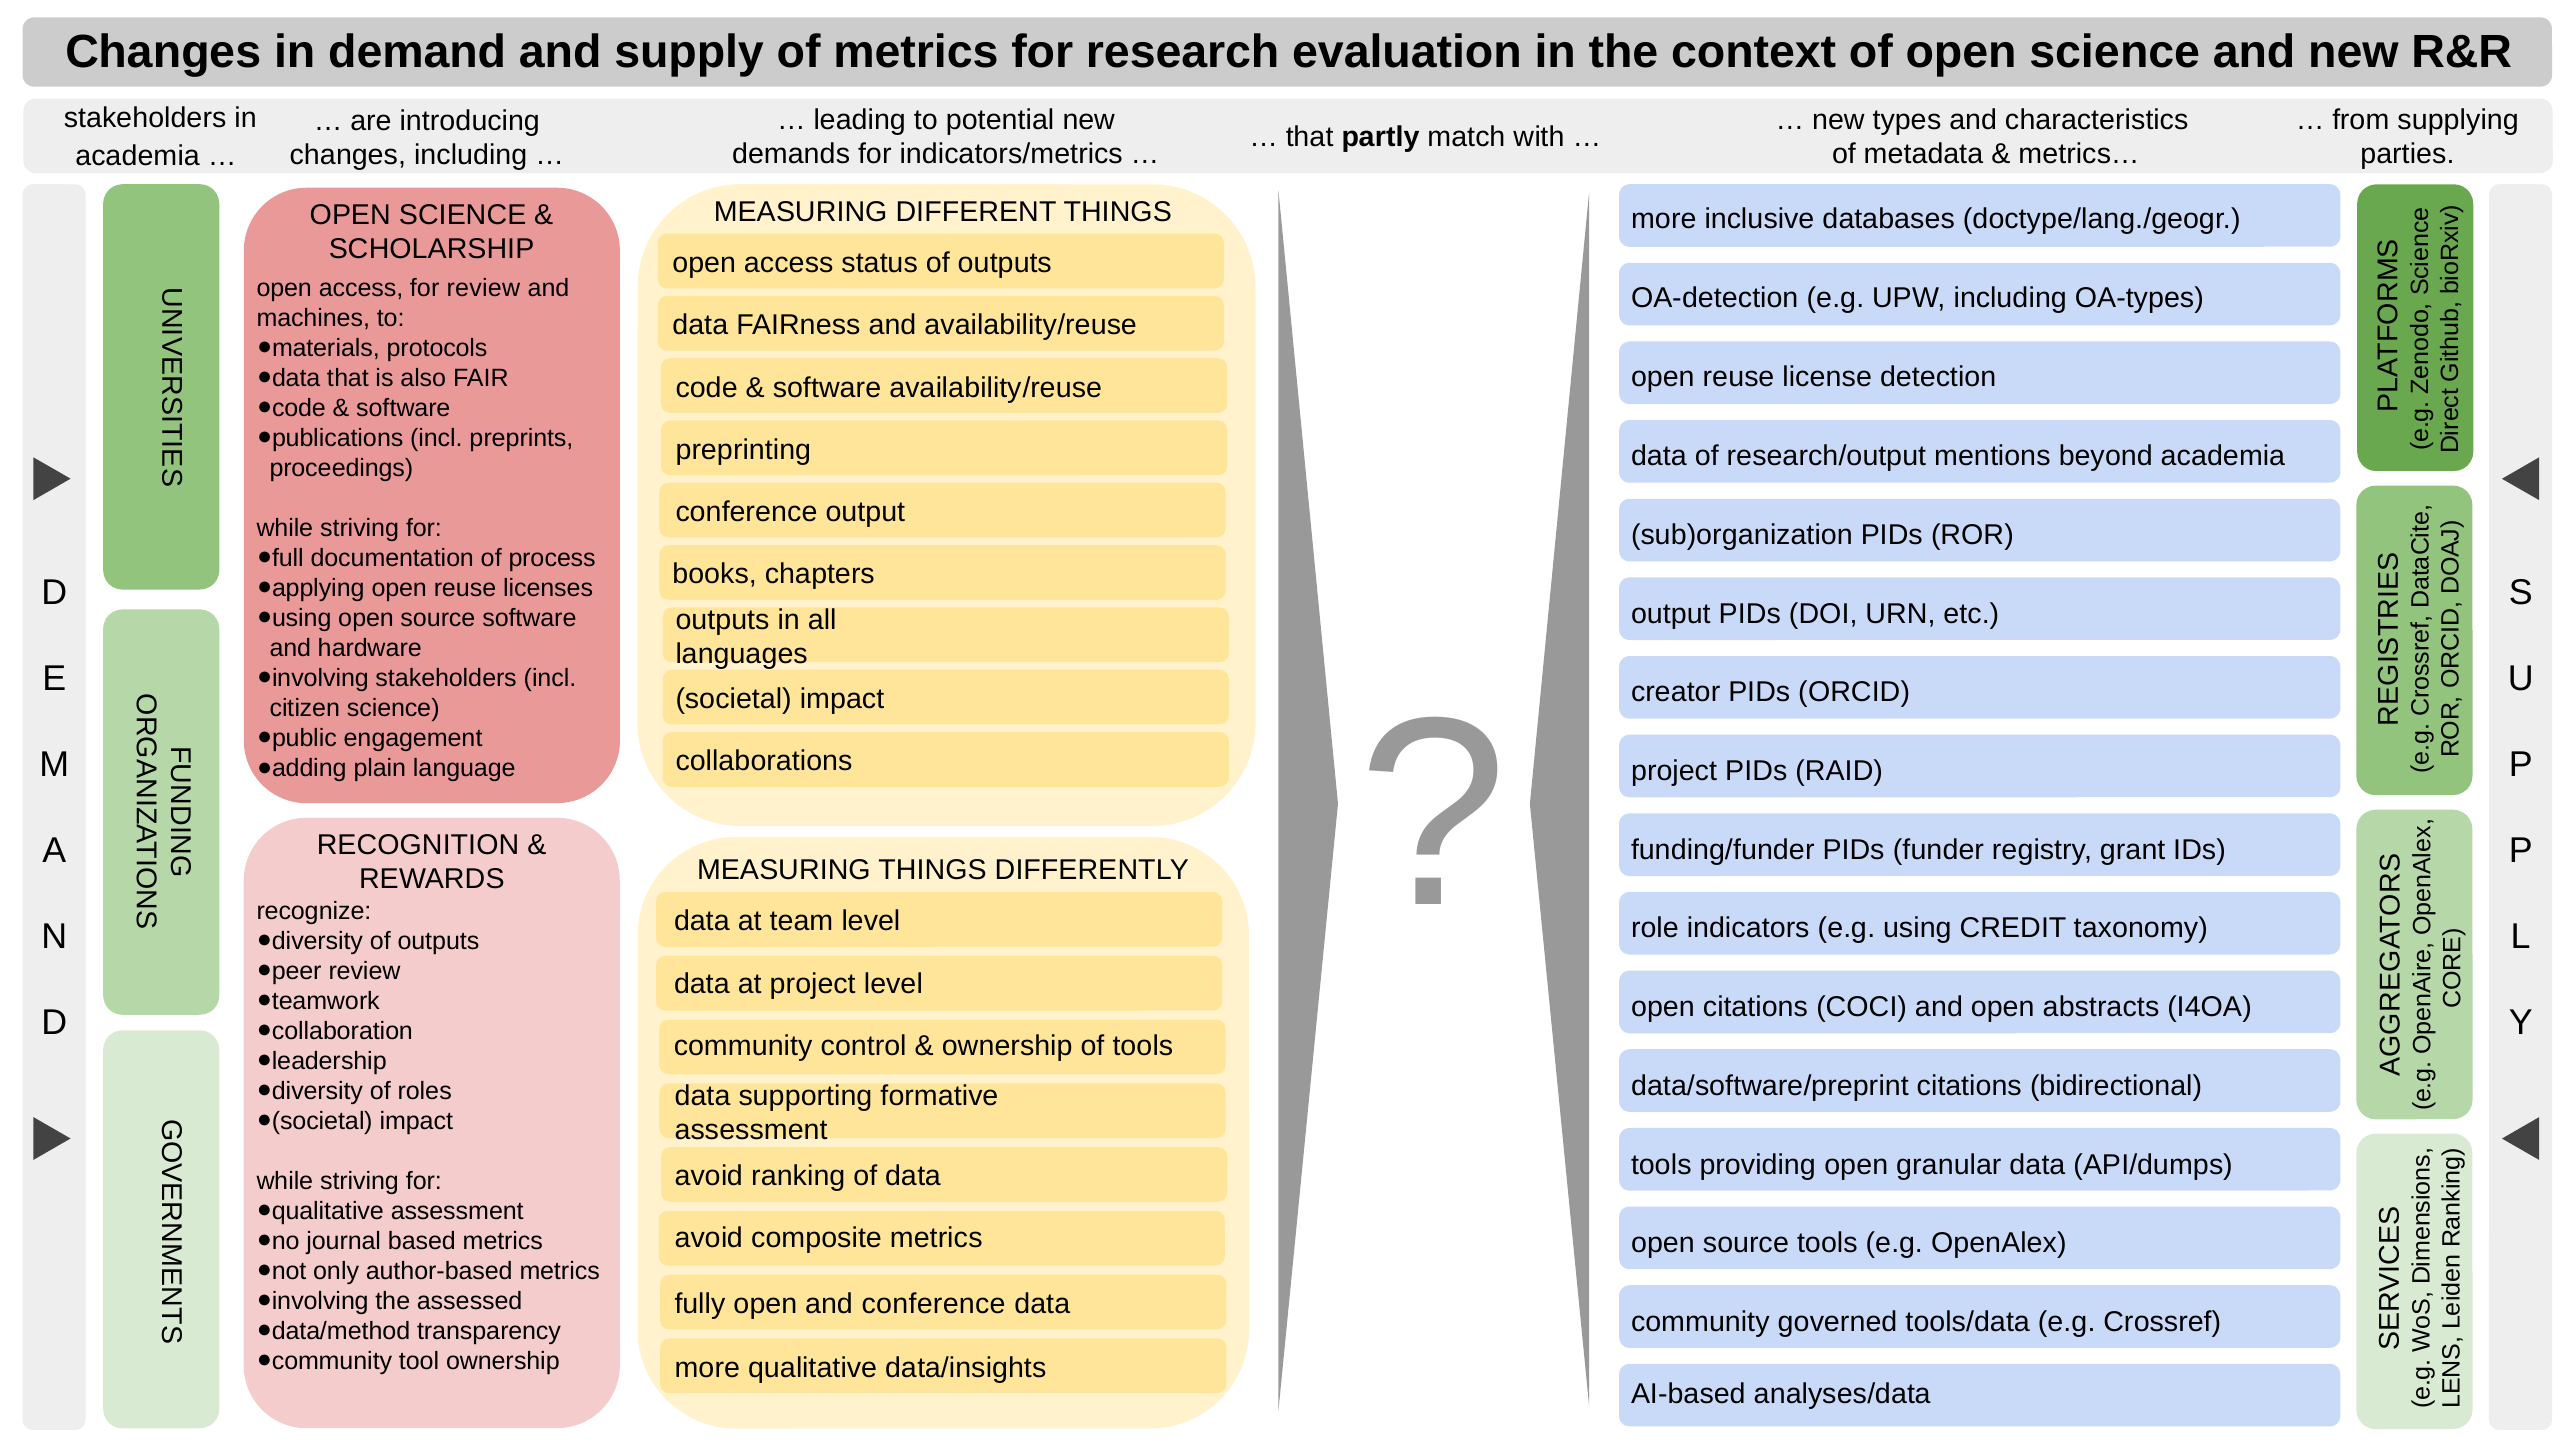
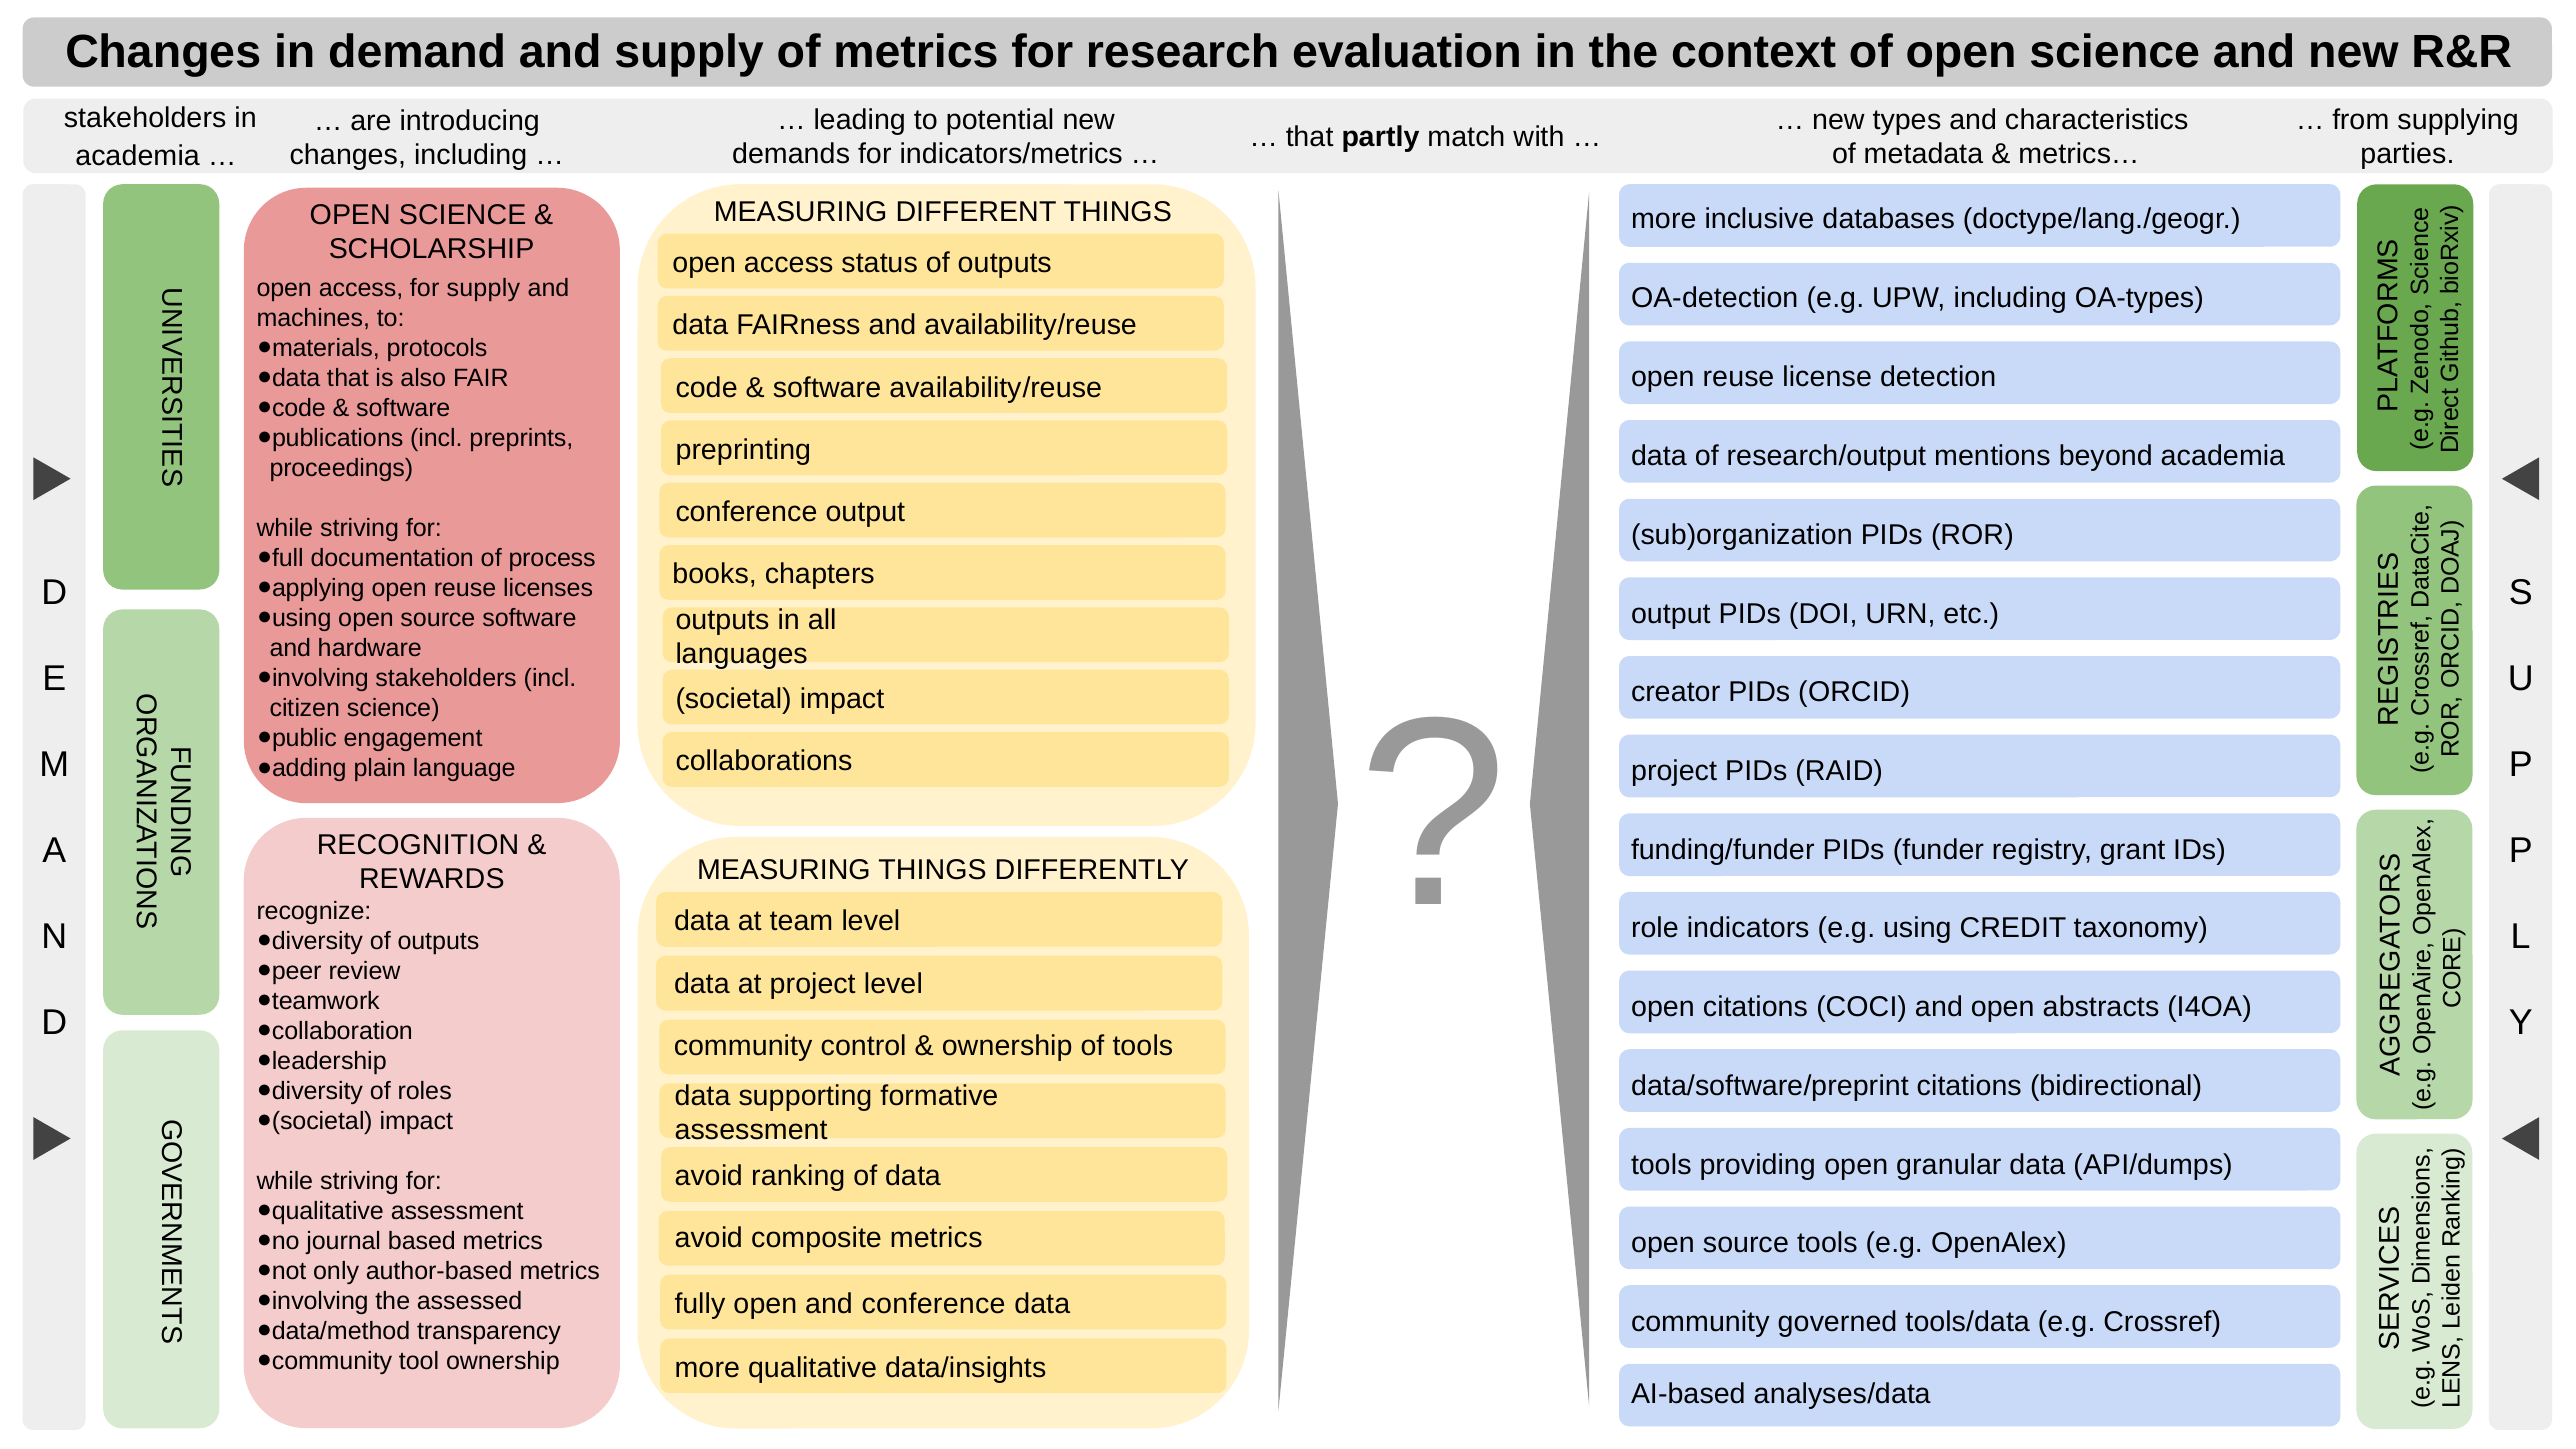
for review: review -> supply (483, 288)
